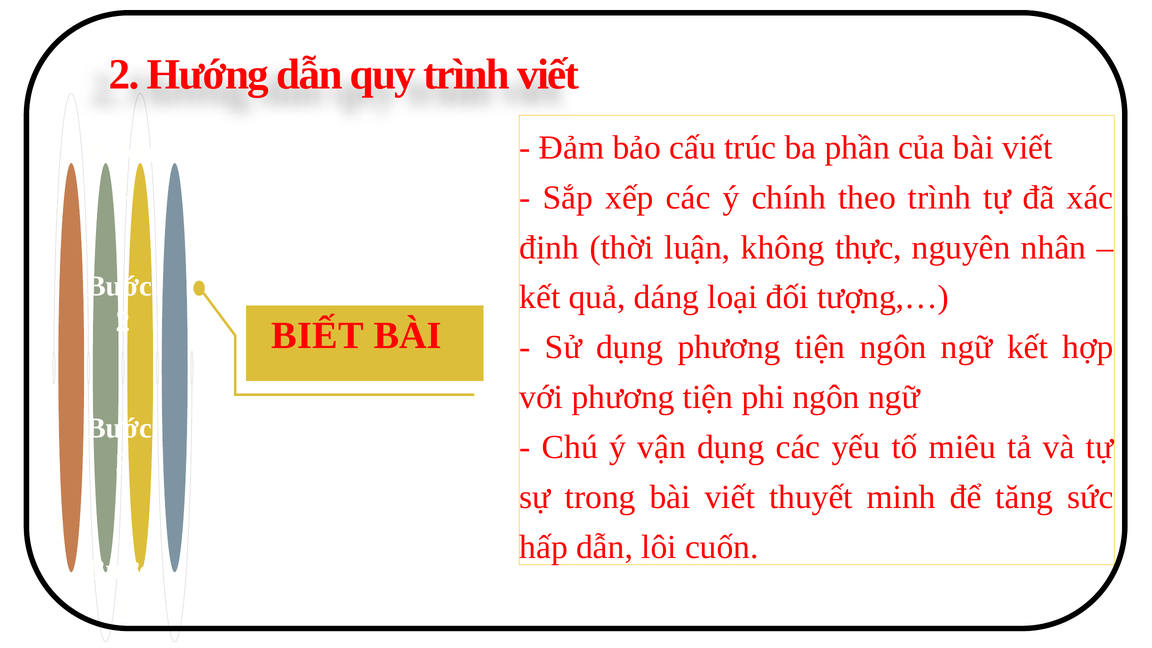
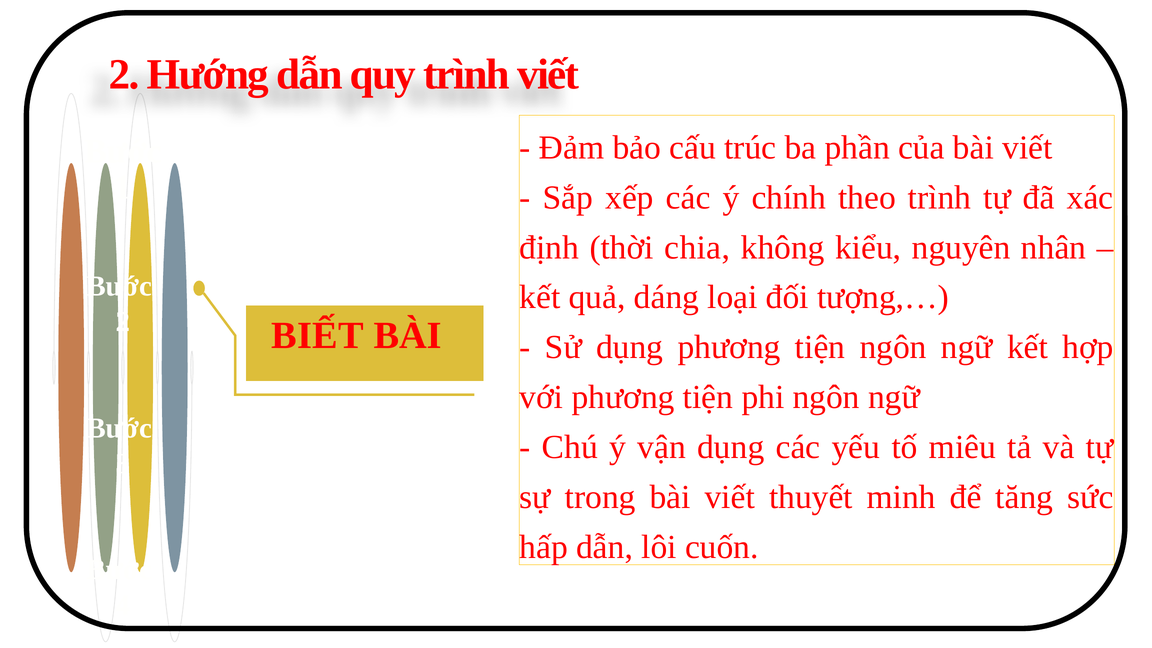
luận: luận -> chia (697, 247)
thực: thực -> kiểu (868, 247)
